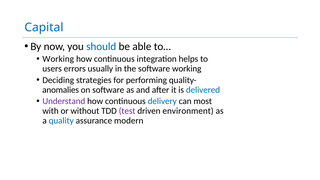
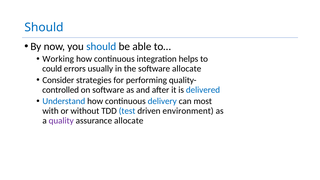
Capital: Capital -> Should (44, 28)
users: users -> could (52, 69)
software working: working -> allocate (187, 69)
Deciding: Deciding -> Consider (58, 80)
anomalies: anomalies -> controlled (61, 90)
Understand colour: purple -> blue (64, 101)
test colour: purple -> blue (127, 111)
quality colour: blue -> purple (61, 121)
assurance modern: modern -> allocate (129, 121)
